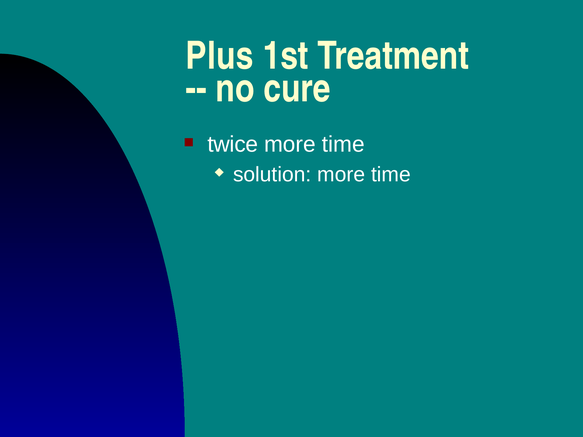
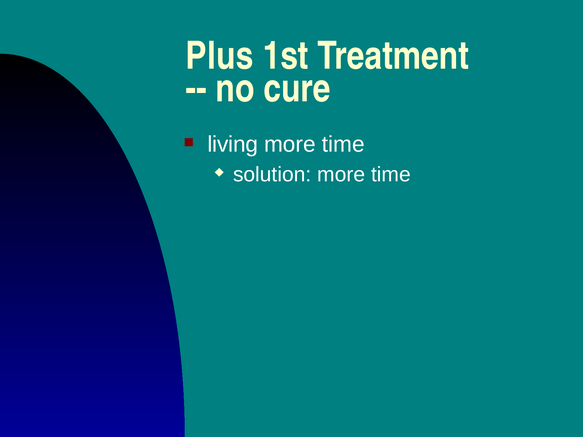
twice: twice -> living (233, 144)
